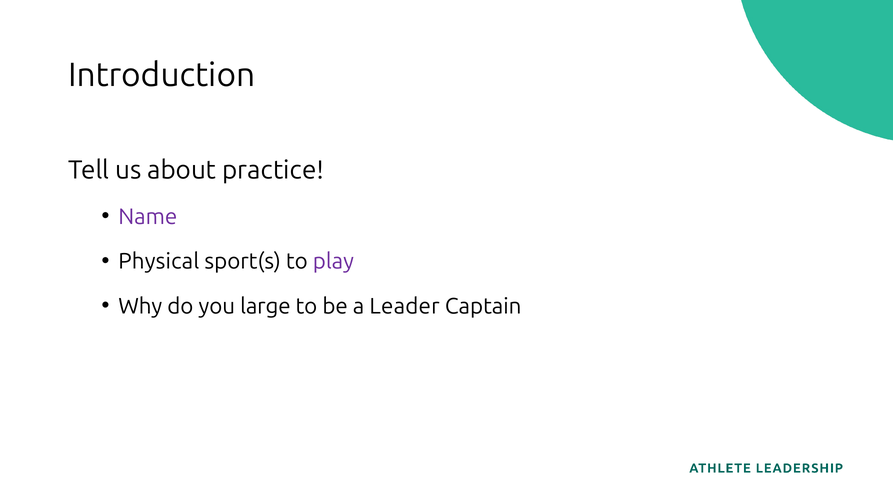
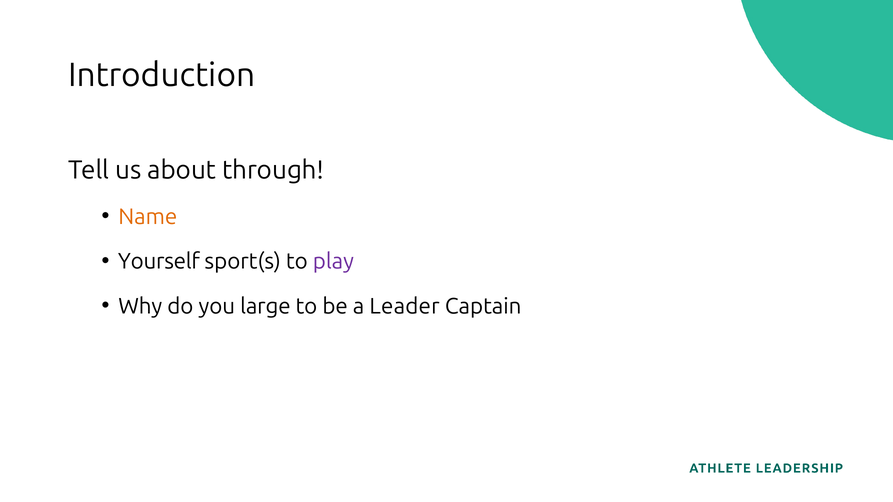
practice: practice -> through (273, 170)
Name colour: purple -> orange (148, 217)
Physical: Physical -> Yourself (159, 262)
